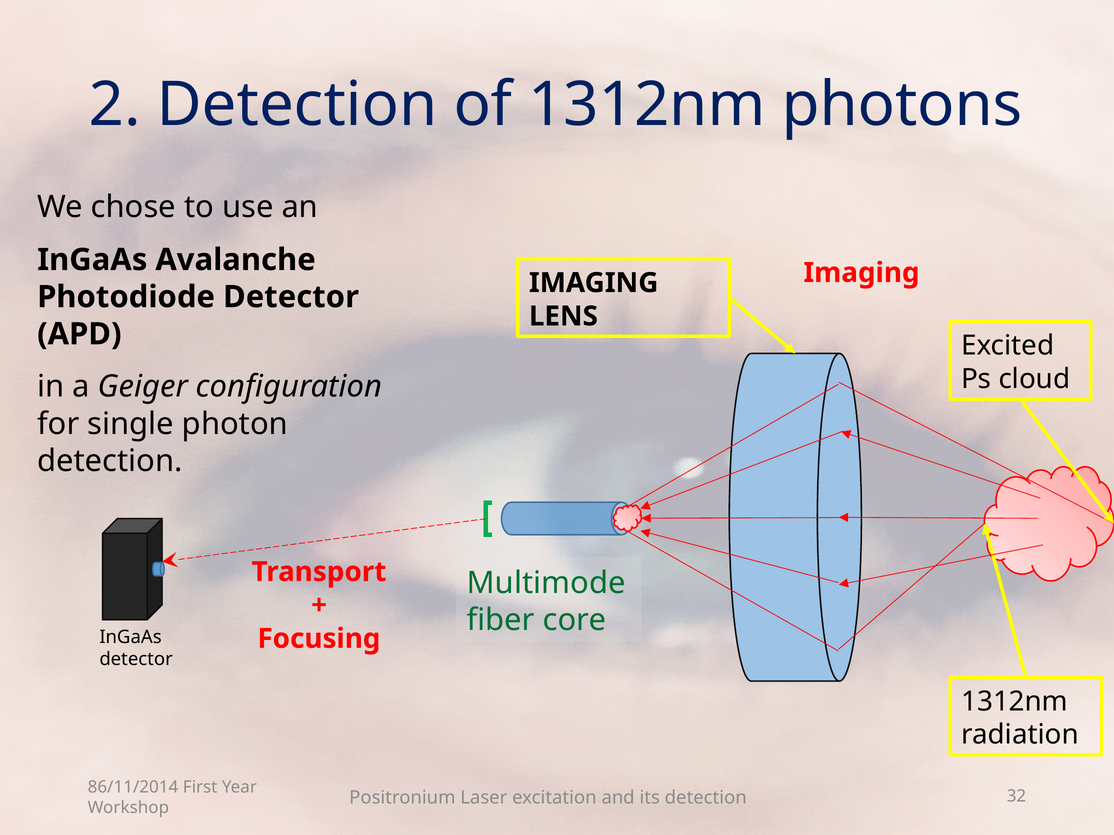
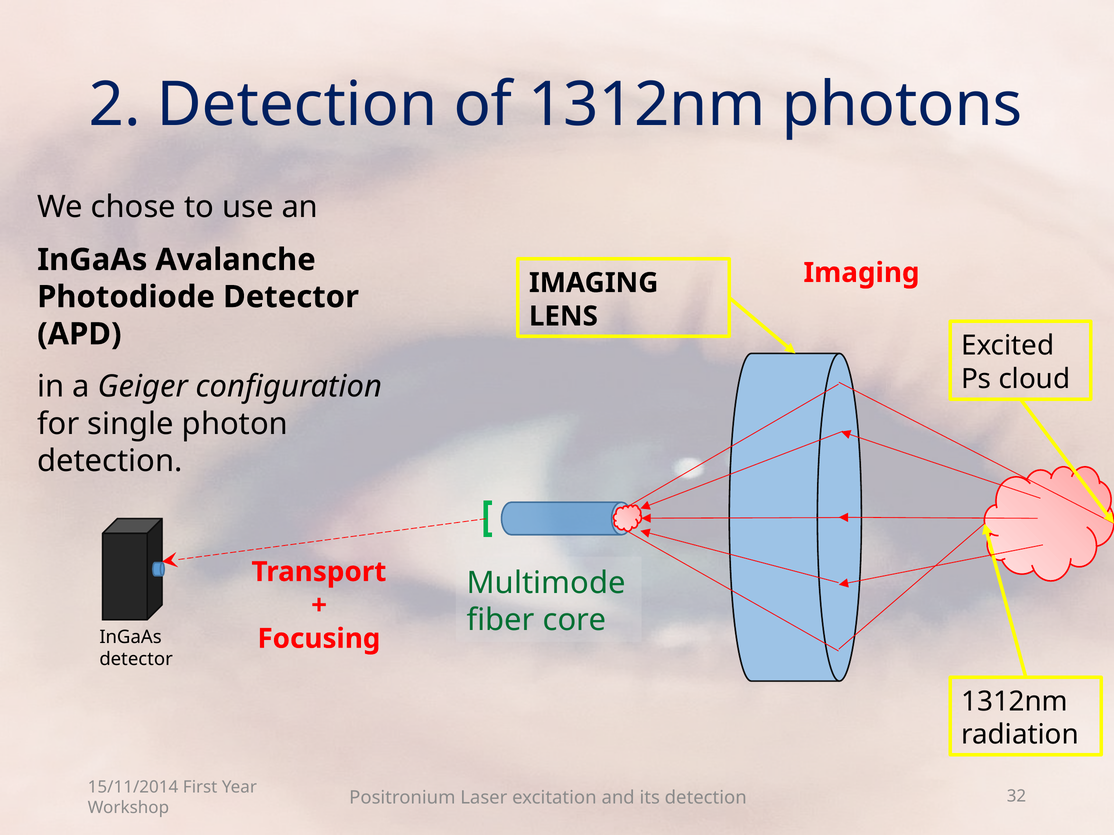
86/11/2014: 86/11/2014 -> 15/11/2014 (133, 788)
